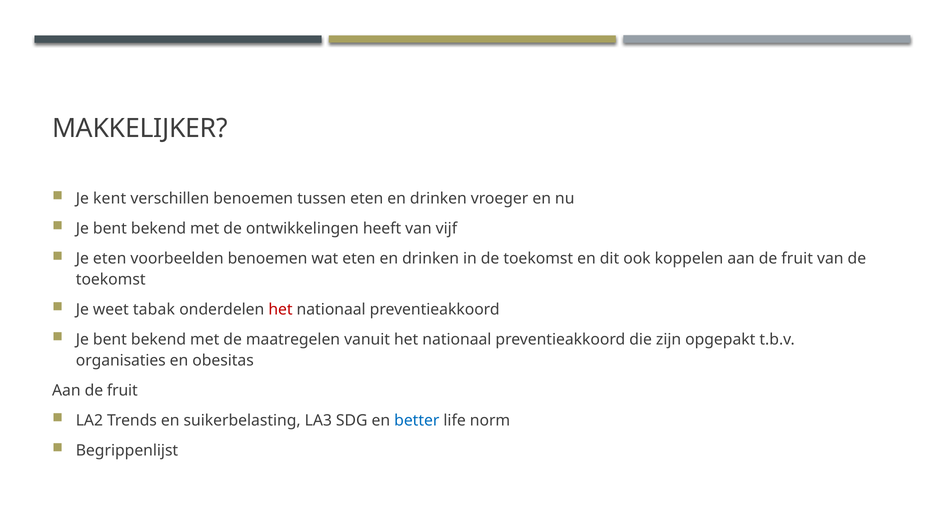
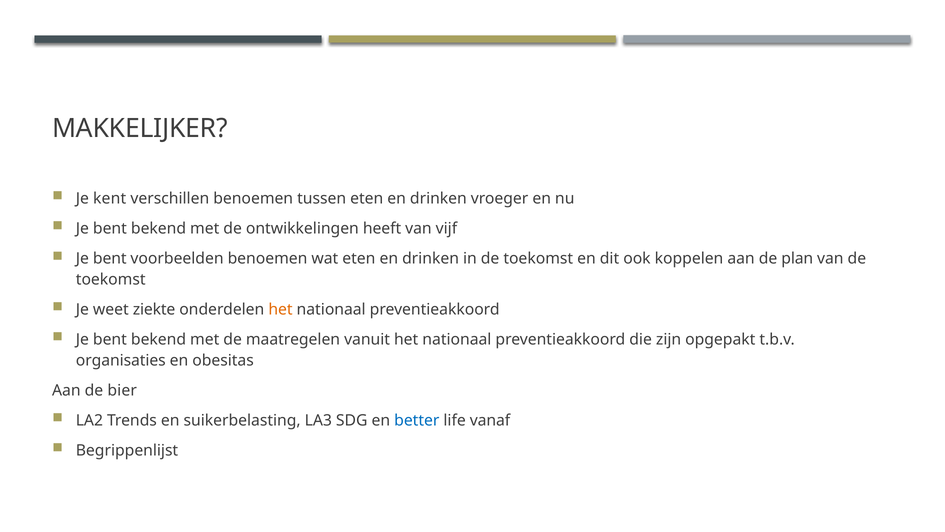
eten: eten -> bent (110, 258)
koppelen aan de fruit: fruit -> plan (797, 258)
tabak: tabak -> ziekte (154, 309)
het colour: red -> orange (280, 309)
fruit: fruit -> bier (122, 390)
norm: norm -> vanaf (490, 420)
